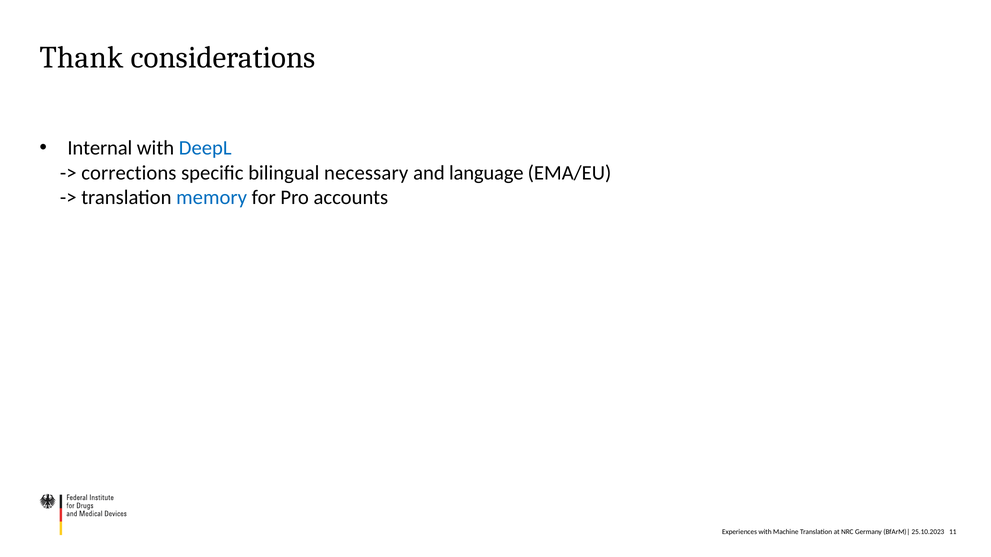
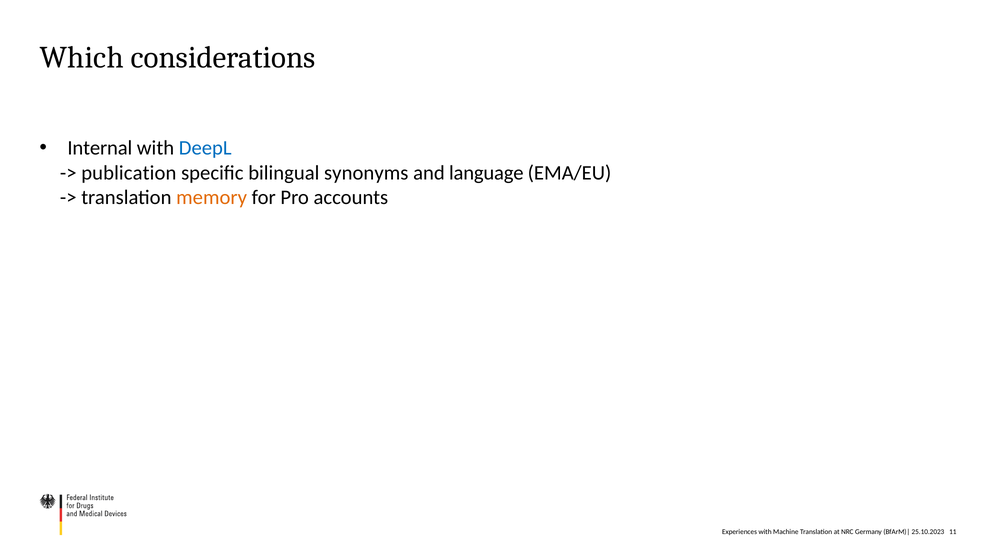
Thank: Thank -> Which (82, 57)
corrections: corrections -> publication (129, 173)
necessary: necessary -> synonyms (366, 173)
memory colour: blue -> orange (212, 198)
